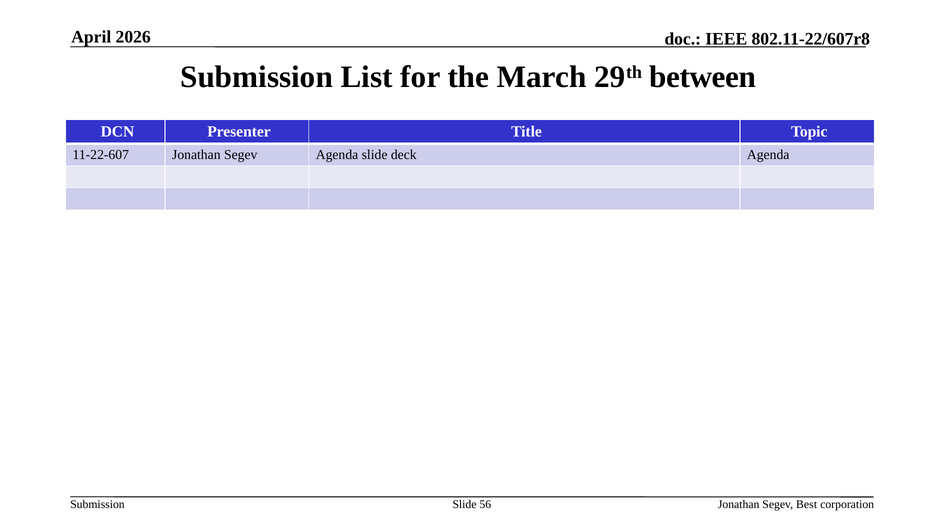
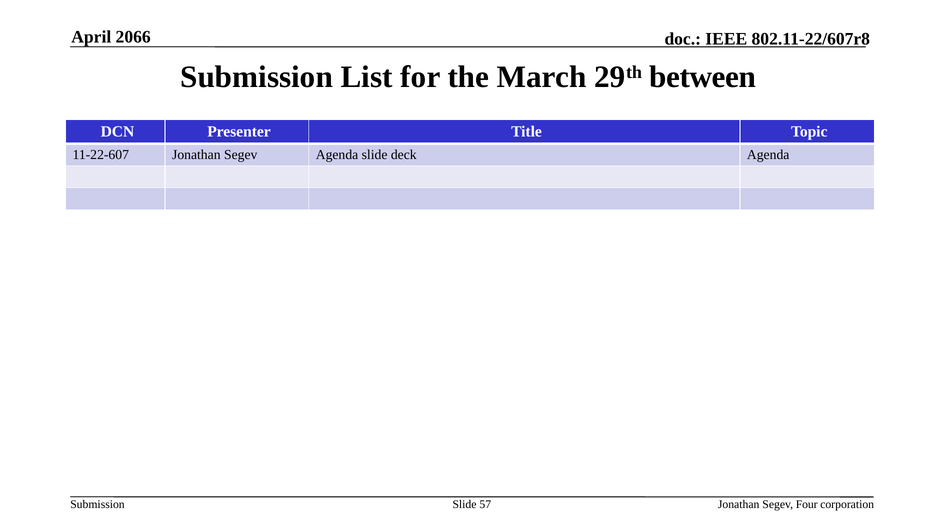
2026: 2026 -> 2066 (133, 37)
56: 56 -> 57 (485, 505)
Best: Best -> Four (807, 505)
